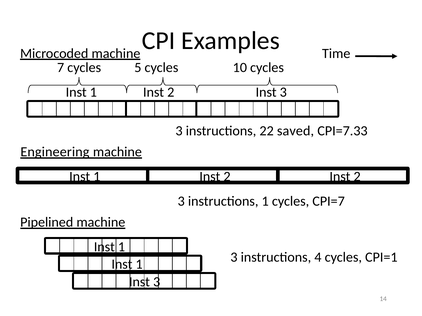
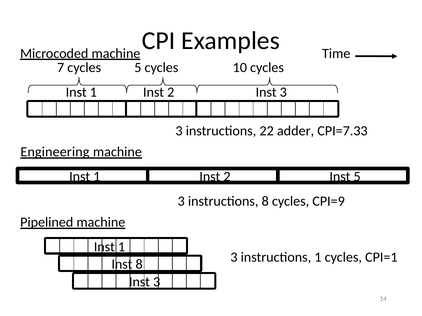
saved: saved -> adder (296, 131)
2 Inst 2: 2 -> 5 (357, 177)
instructions 1: 1 -> 8 (265, 201)
CPI=7: CPI=7 -> CPI=9 (329, 201)
instructions 4: 4 -> 1 (318, 258)
1: 1 -> 8 (139, 265)
